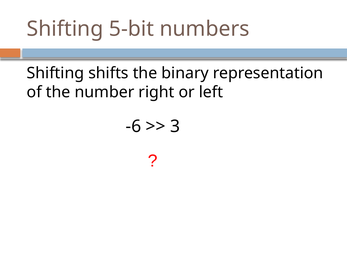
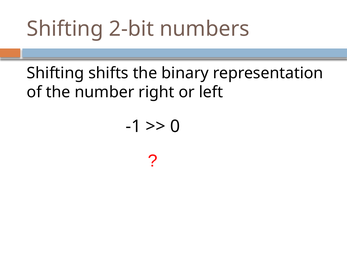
5-bit: 5-bit -> 2-bit (131, 29)
-6: -6 -> -1 (133, 126)
3: 3 -> 0 (175, 126)
